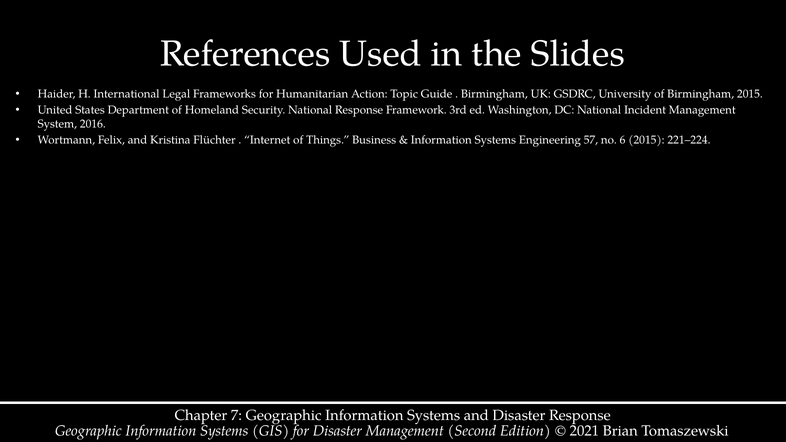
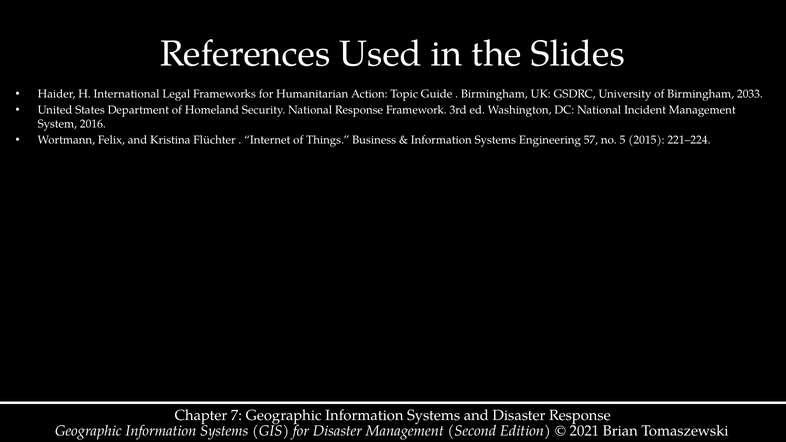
Birmingham 2015: 2015 -> 2033 (750, 94)
6: 6 -> 5 (623, 140)
